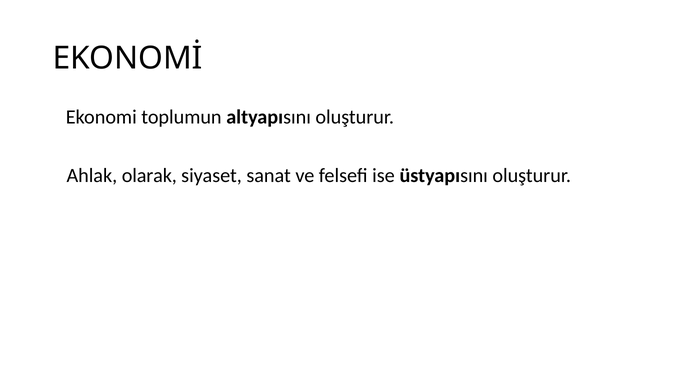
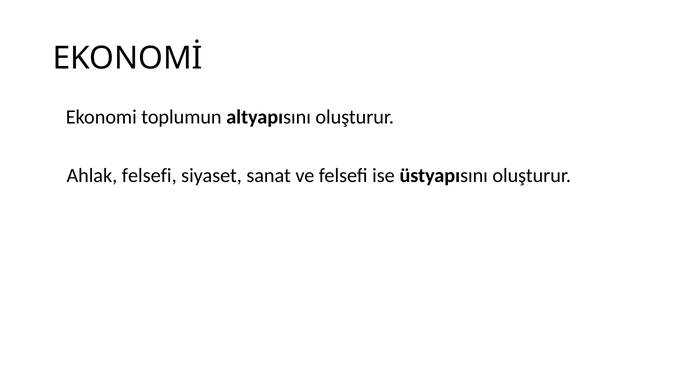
Ahlak olarak: olarak -> felsefi (149, 175)
